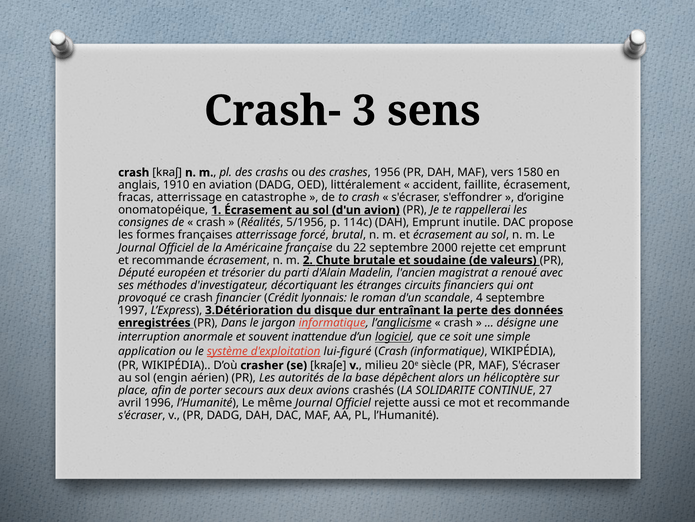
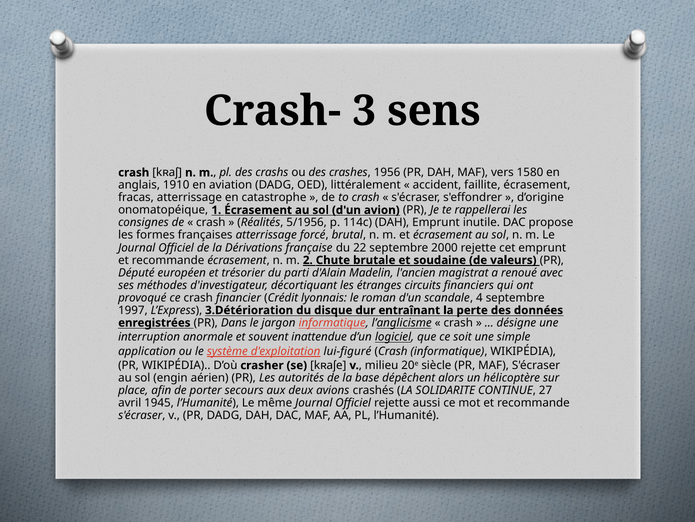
Américaine: Américaine -> Dérivations (254, 247)
1996: 1996 -> 1945 (159, 402)
